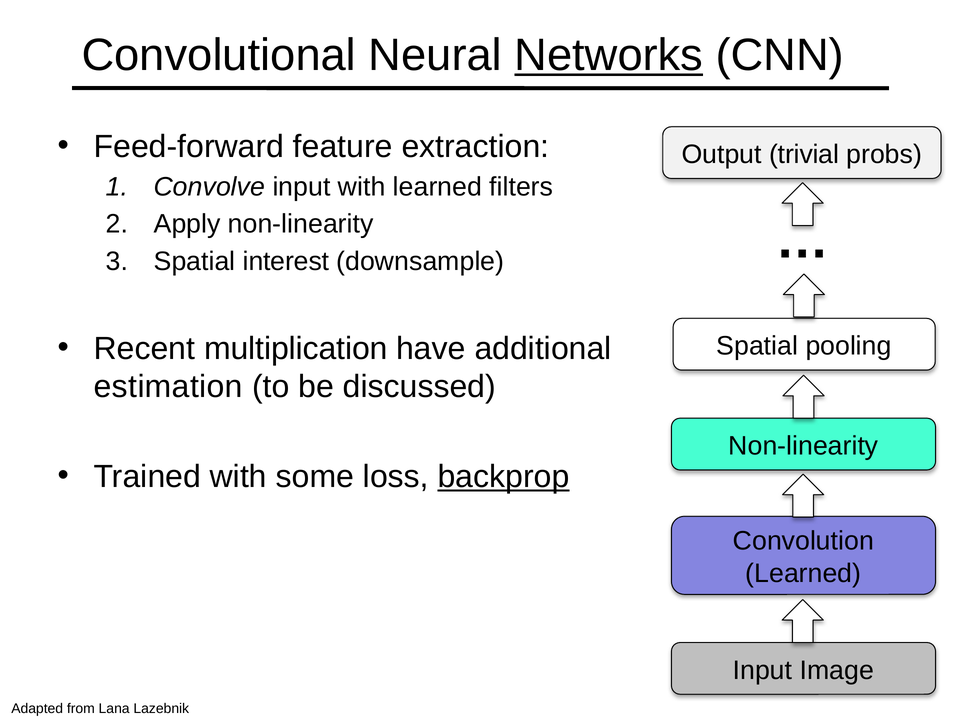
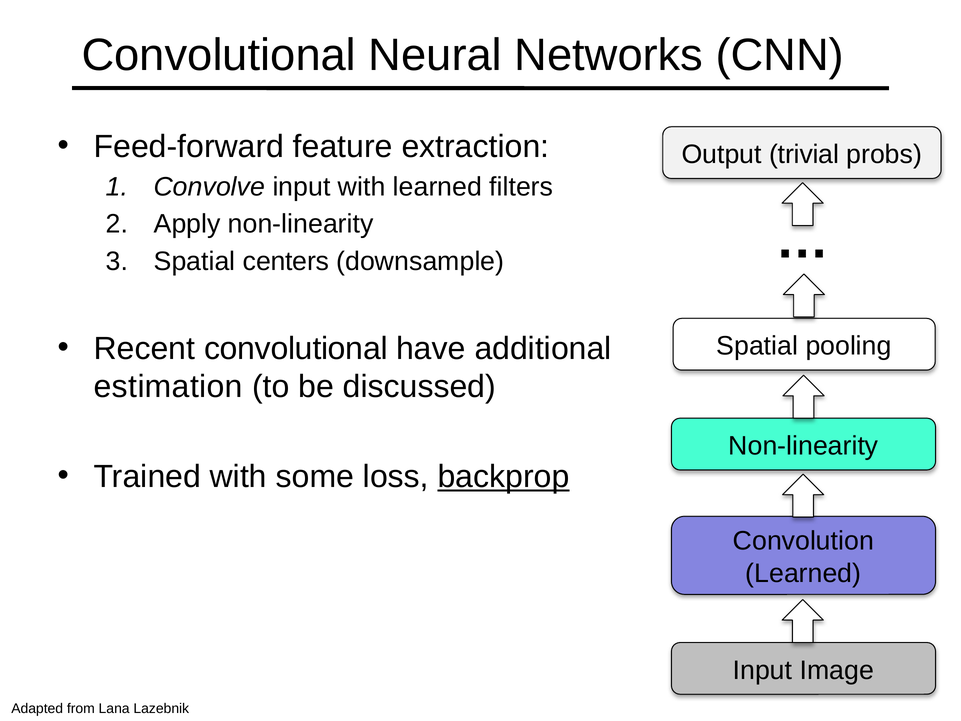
Networks underline: present -> none (609, 55)
interest: interest -> centers (286, 261)
Recent multiplication: multiplication -> convolutional (296, 348)
